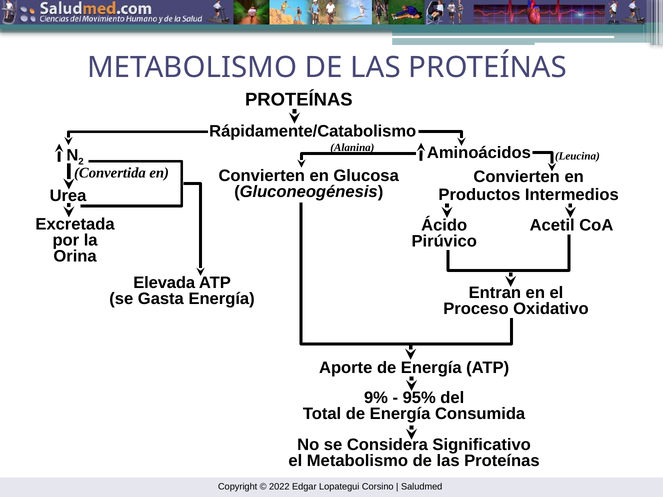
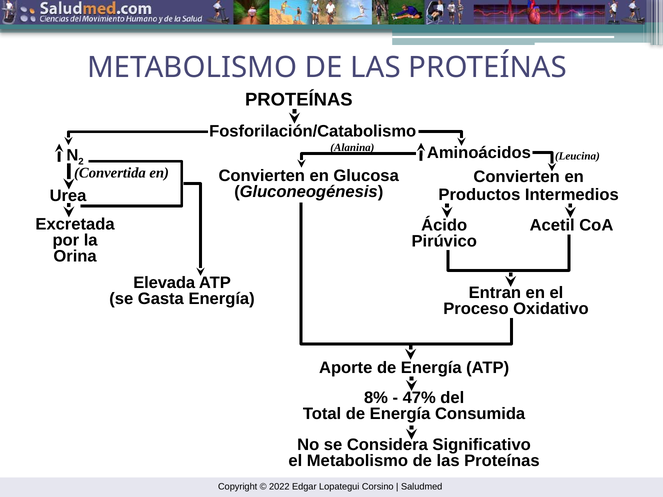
Rápidamente/Catabolismo: Rápidamente/Catabolismo -> Fosforilación/Catabolismo (313, 131)
9%: 9% -> 8% (376, 398)
95%: 95% -> 47% (419, 398)
